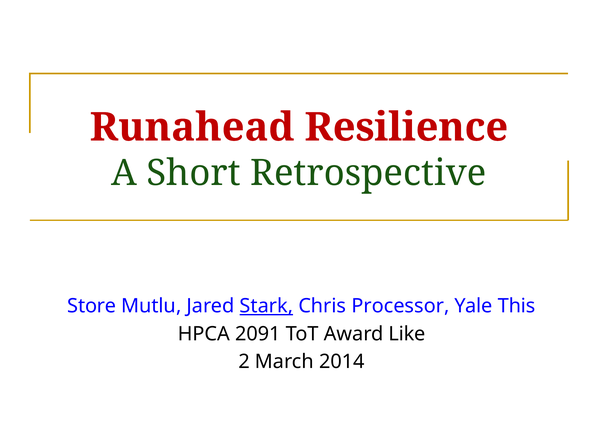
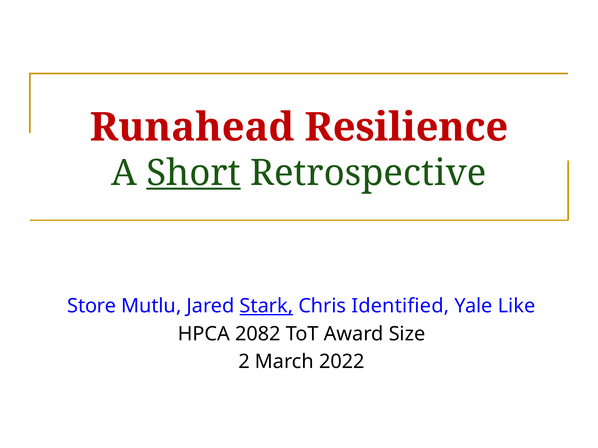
Short underline: none -> present (193, 173)
Processor: Processor -> Identified (400, 306)
This: This -> Like (517, 306)
2091: 2091 -> 2082 (258, 334)
Like: Like -> Size (407, 334)
2014: 2014 -> 2022 (342, 362)
